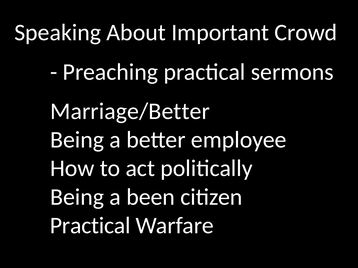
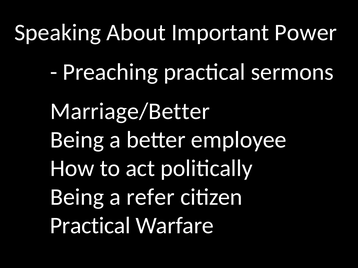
Crowd: Crowd -> Power (306, 33)
been: been -> refer (151, 197)
